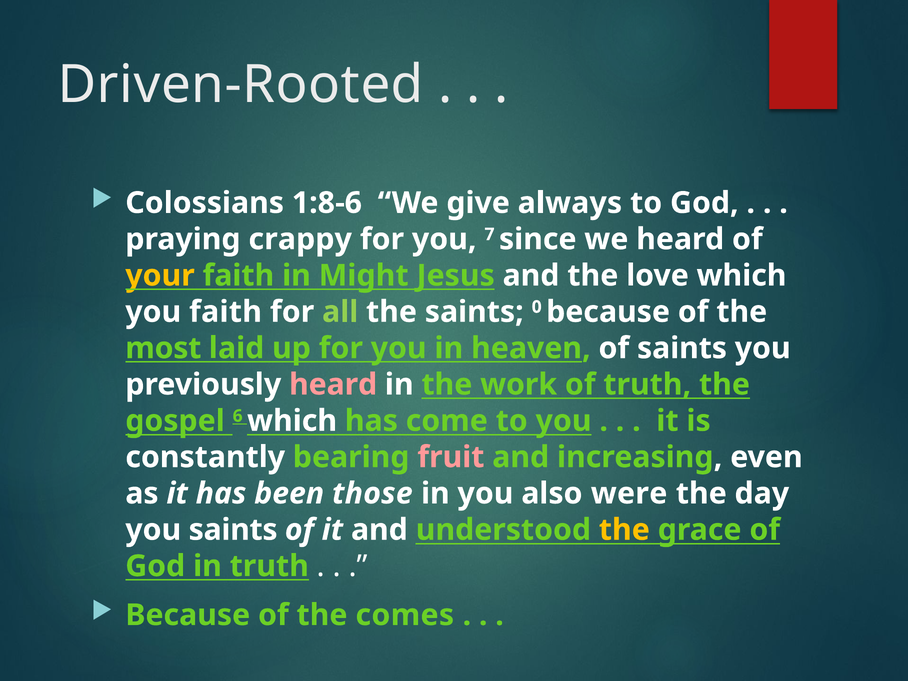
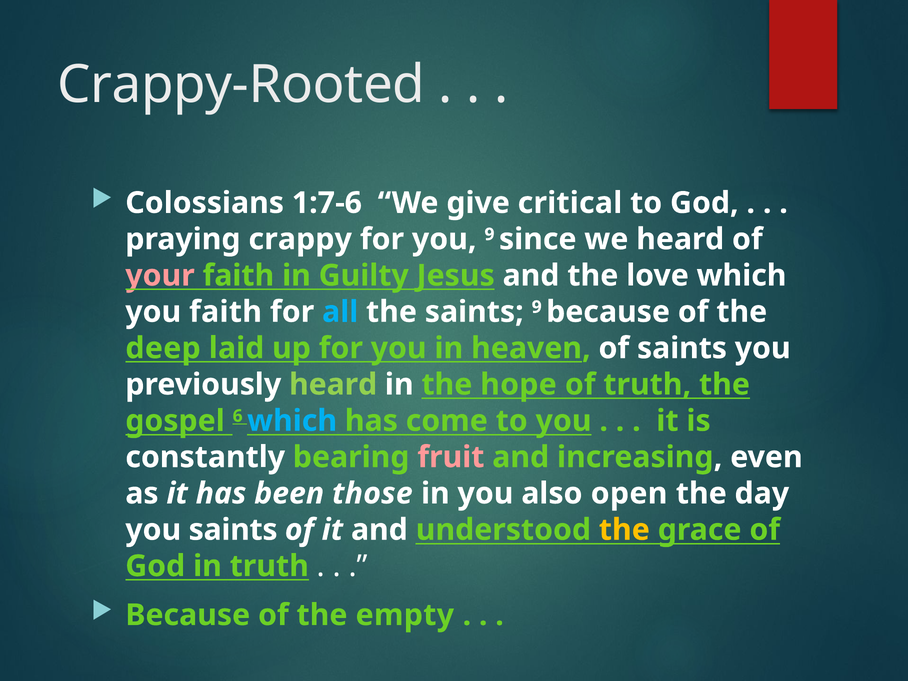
Driven-Rooted: Driven-Rooted -> Crappy-Rooted (241, 85)
1:8-6: 1:8-6 -> 1:7-6 (327, 203)
always: always -> critical (570, 203)
you 7: 7 -> 9 (489, 234)
your colour: yellow -> pink (160, 276)
Might: Might -> Guilty (364, 276)
all colour: light green -> light blue (340, 312)
saints 0: 0 -> 9 (537, 307)
most: most -> deep (163, 348)
heard colour: pink -> light green (333, 385)
work: work -> hope (518, 385)
which colour: white -> light blue (292, 421)
were: were -> open (629, 493)
comes: comes -> empty (405, 615)
